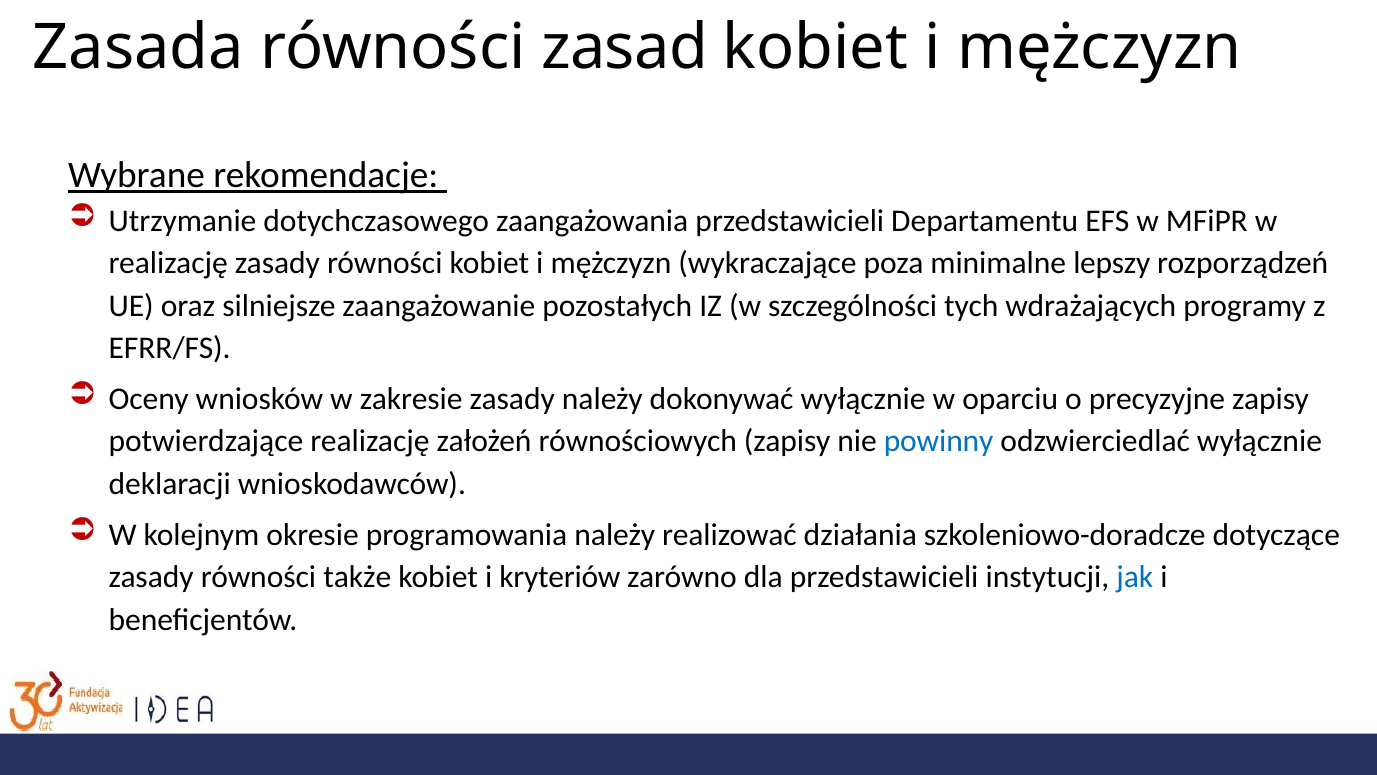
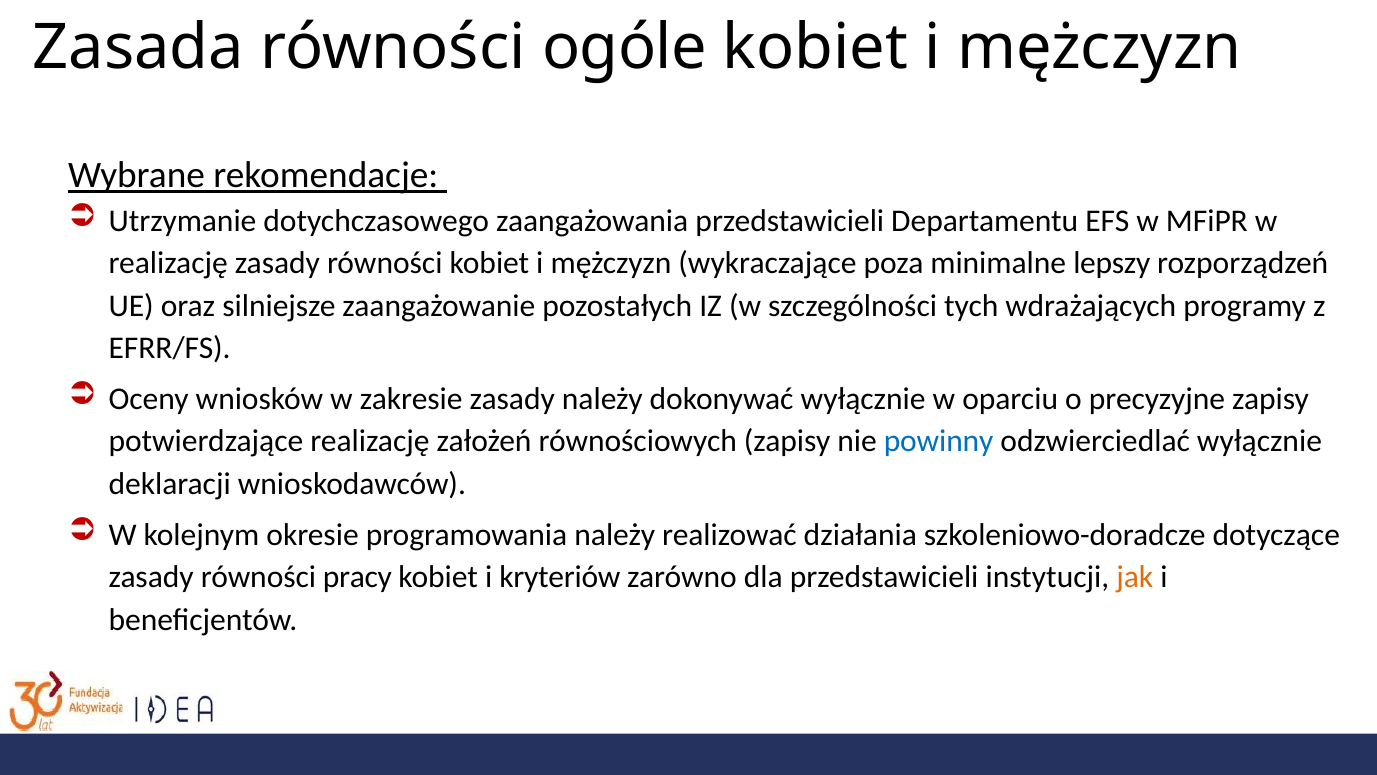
zasad: zasad -> ogóle (625, 48)
także: także -> pracy (357, 577)
jak colour: blue -> orange (1135, 577)
